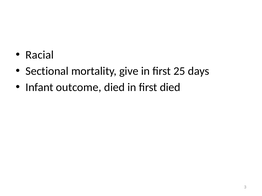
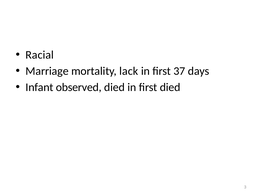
Sectional: Sectional -> Marriage (47, 71)
give: give -> lack (129, 71)
25: 25 -> 37 (179, 71)
outcome: outcome -> observed (79, 88)
